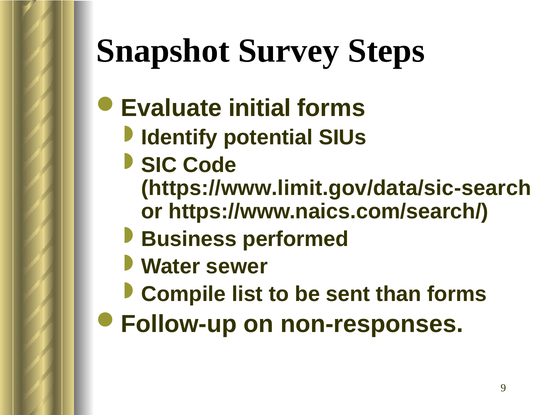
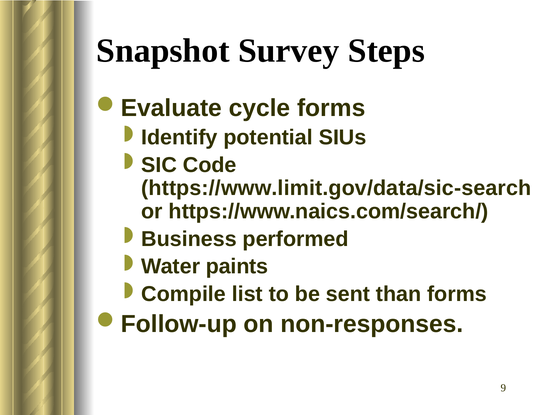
initial: initial -> cycle (260, 108)
sewer: sewer -> paints (237, 266)
